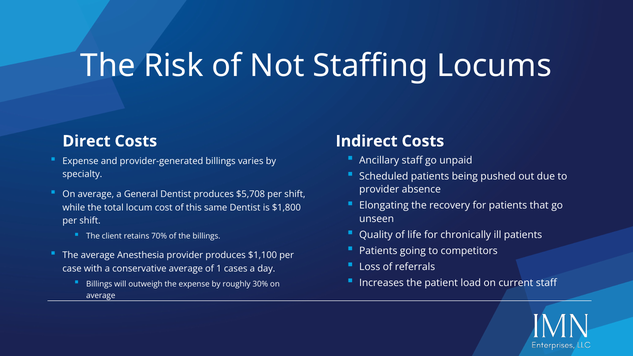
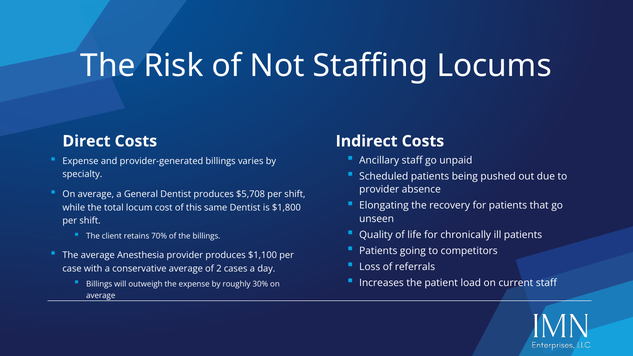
1: 1 -> 2 (219, 269)
